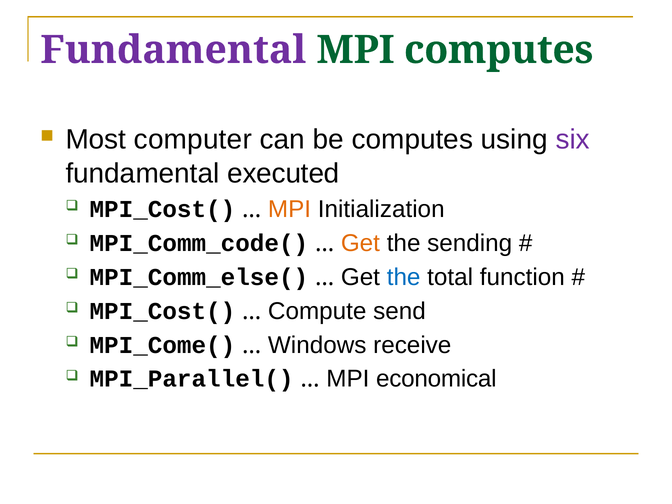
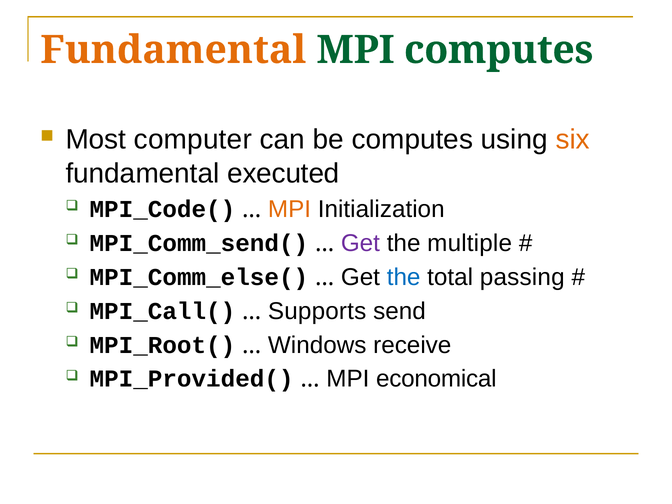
Fundamental colour: purple -> orange (173, 50)
six colour: purple -> orange (573, 140)
MPI_Cost(: MPI_Cost( -> MPI_Code( (162, 209)
MPI_Comm_code(: MPI_Comm_code( -> MPI_Comm_send( (199, 243)
Get colour: orange -> purple (360, 243)
sending: sending -> multiple (470, 243)
function: function -> passing (522, 277)
MPI_Cost(: MPI_Cost( -> MPI_Call( (162, 311)
Compute: Compute -> Supports (317, 311)
MPI_Come(: MPI_Come( -> MPI_Root( (162, 345)
MPI_Parallel(: MPI_Parallel( -> MPI_Provided( (192, 379)
